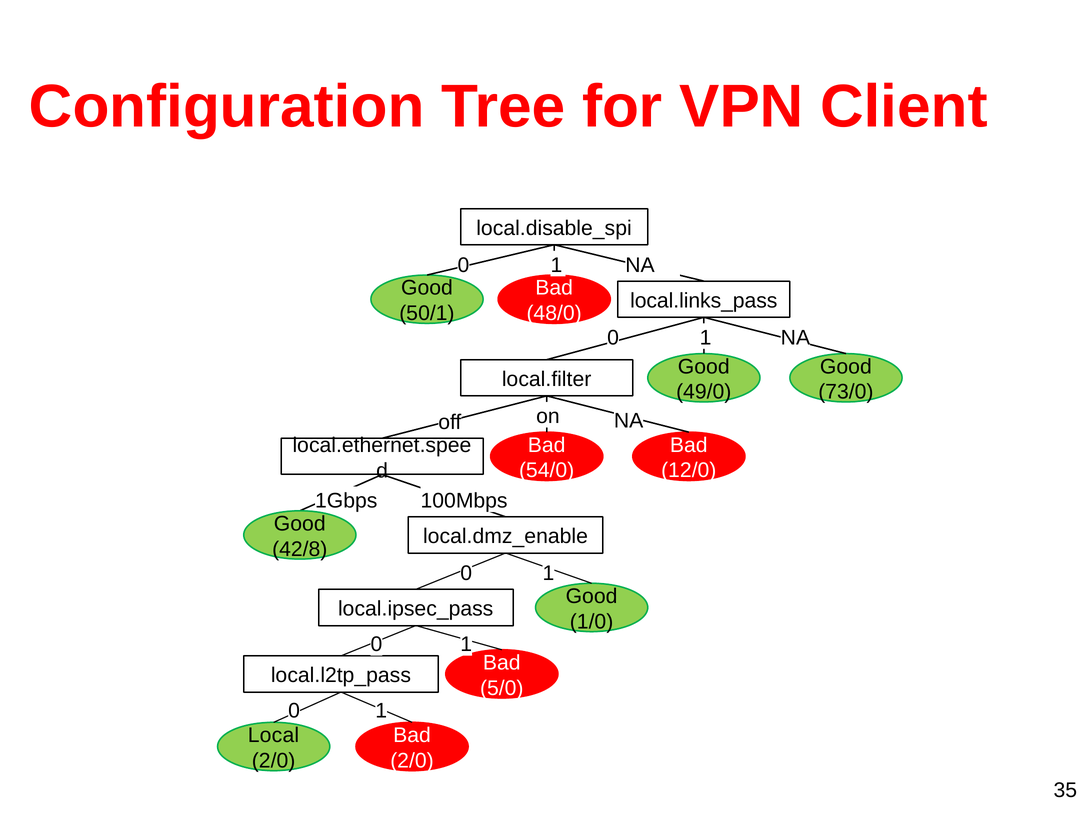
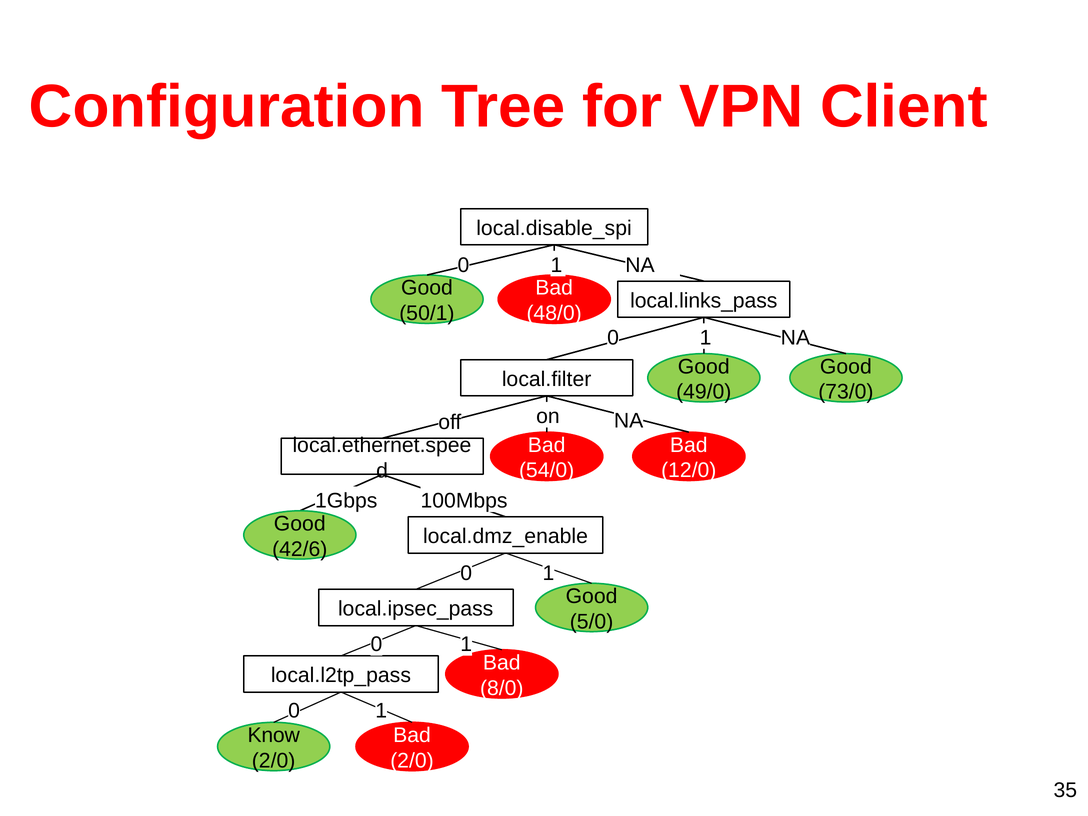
42/8: 42/8 -> 42/6 (300, 549)
1/0: 1/0 -> 5/0 (592, 622)
5/0: 5/0 -> 8/0 (502, 688)
Local: Local -> Know (274, 735)
